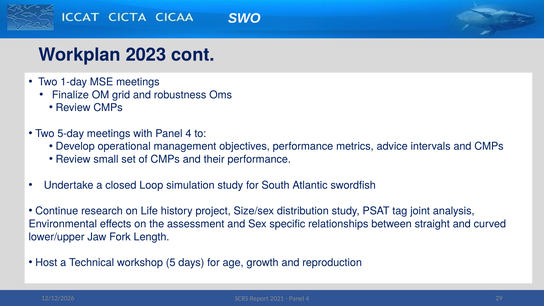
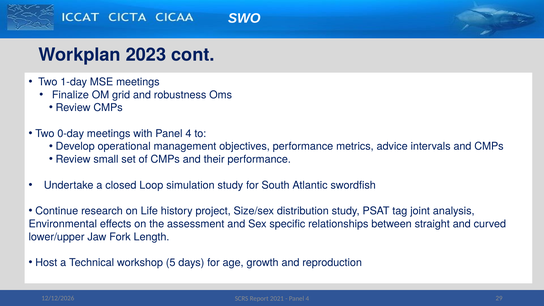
5-day: 5-day -> 0-day (71, 134)
